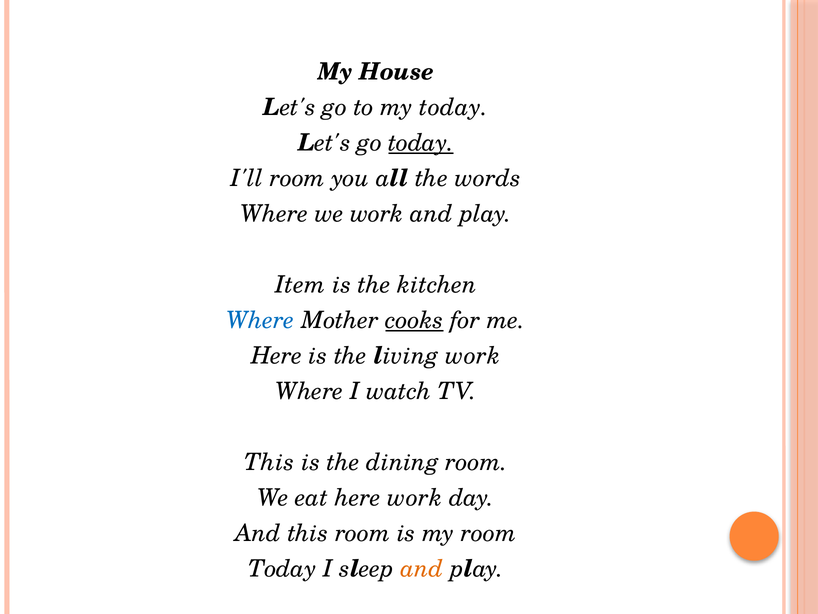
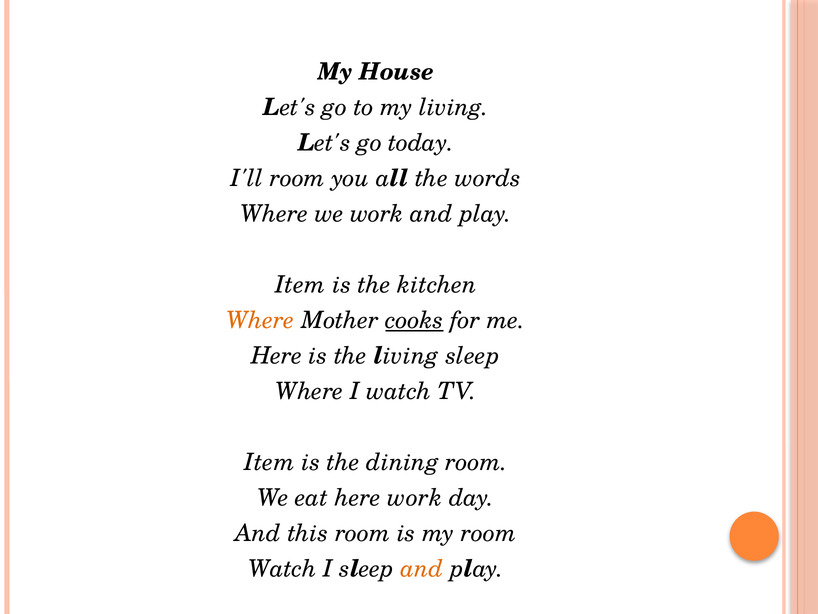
my today: today -> living (454, 107)
today underline: present -> none (421, 143)
Where colour: blue -> orange (260, 320)
living work: work -> sleep (473, 356)
This: This -> Item (269, 462)
Today: Today -> Watch (283, 568)
